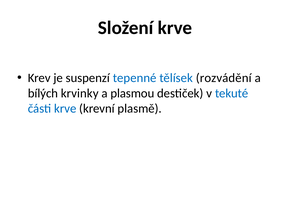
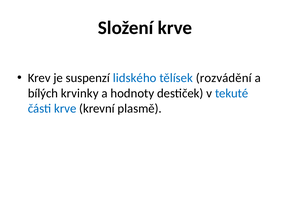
tepenné: tepenné -> lidského (135, 78)
plasmou: plasmou -> hodnoty (132, 93)
